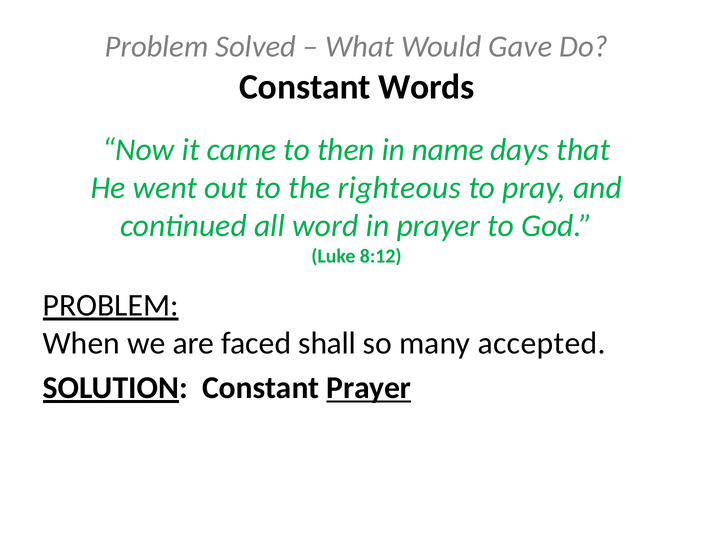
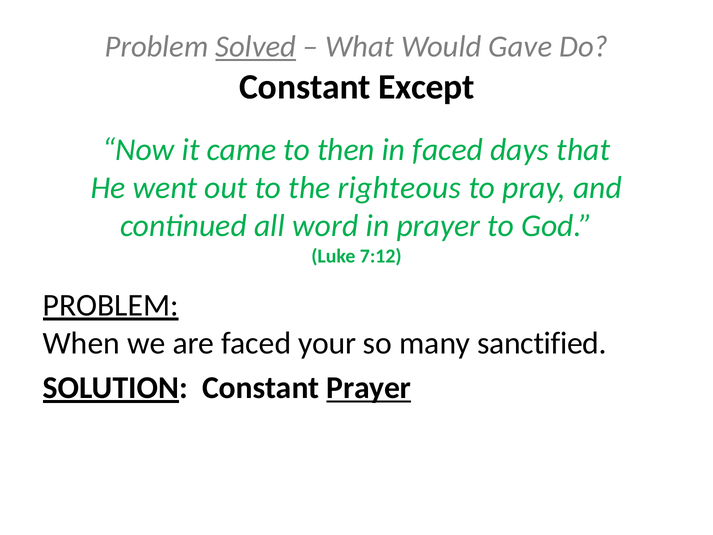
Solved underline: none -> present (256, 47)
Words: Words -> Except (426, 87)
in name: name -> faced (448, 150)
8:12: 8:12 -> 7:12 (381, 256)
shall: shall -> your (327, 343)
accepted: accepted -> sanctified (542, 343)
